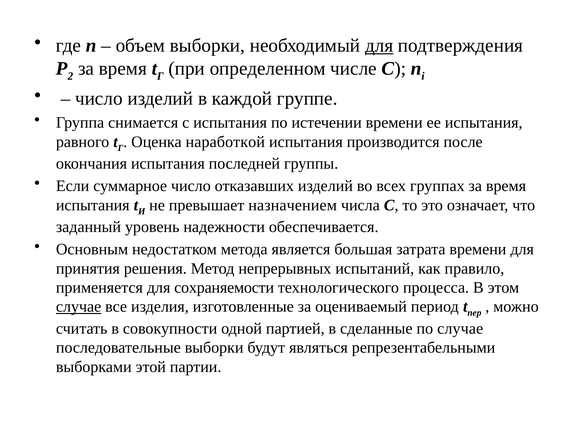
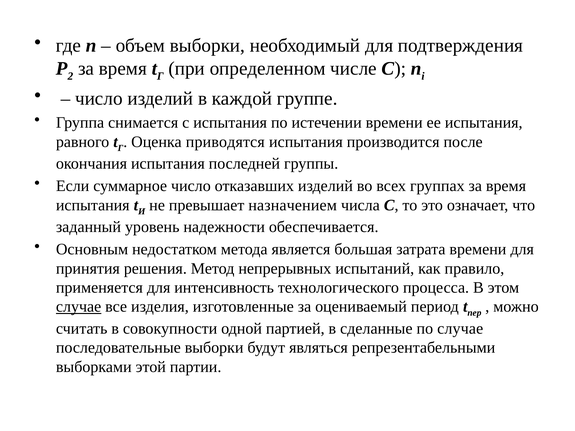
для underline: present -> none (379, 46)
наработкой: наработкой -> приводятся (225, 142)
сохраняемости: сохраняемости -> интенсивность (224, 288)
